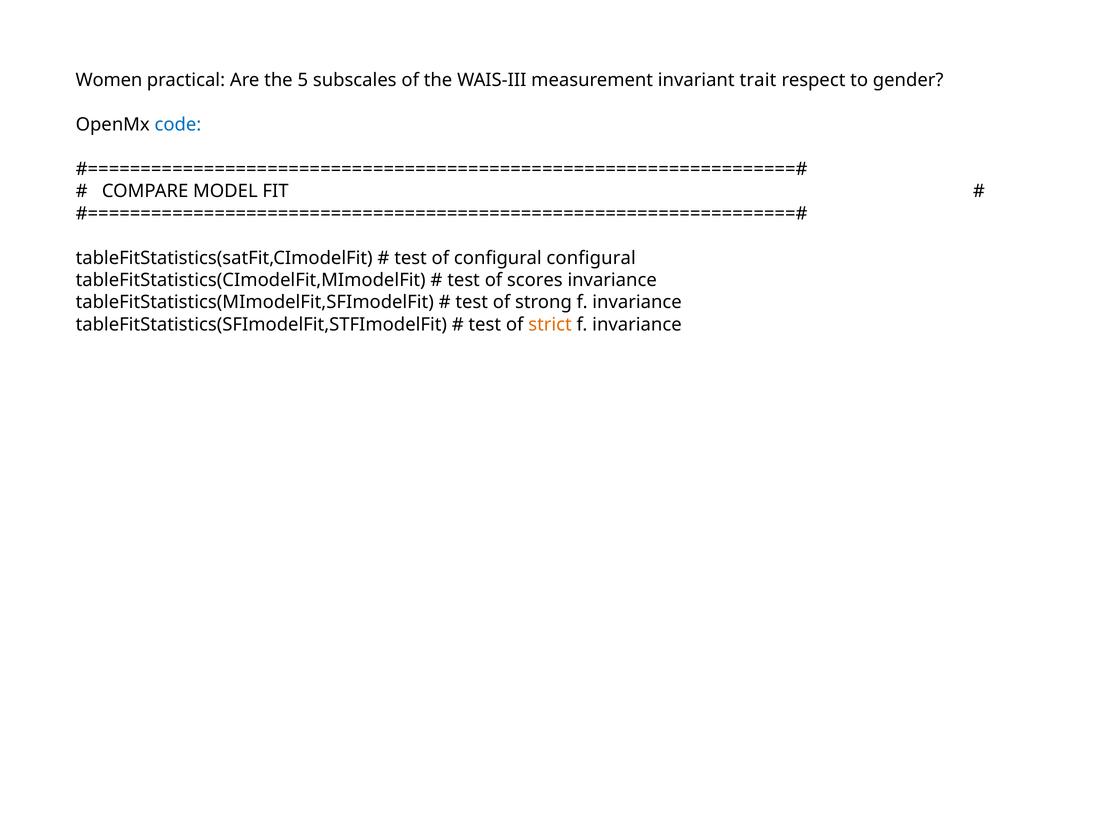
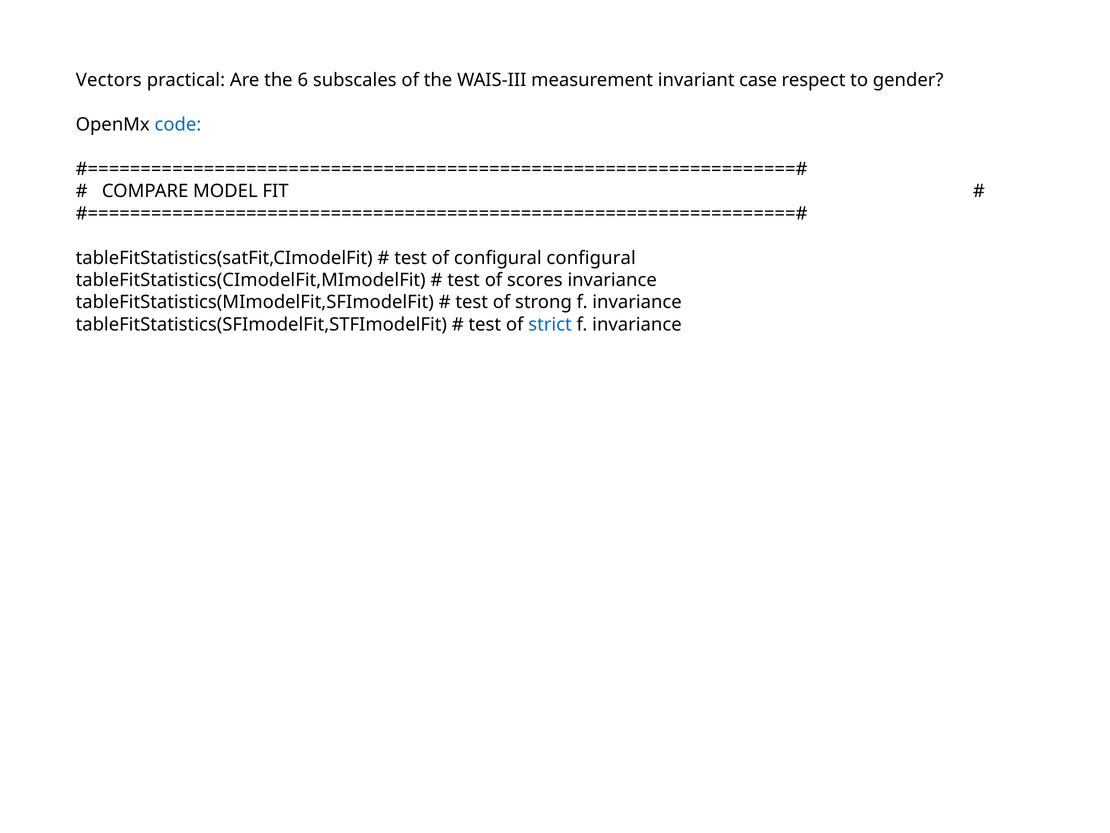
Women: Women -> Vectors (109, 80)
5: 5 -> 6 (303, 80)
trait: trait -> case (758, 80)
strict colour: orange -> blue (550, 324)
